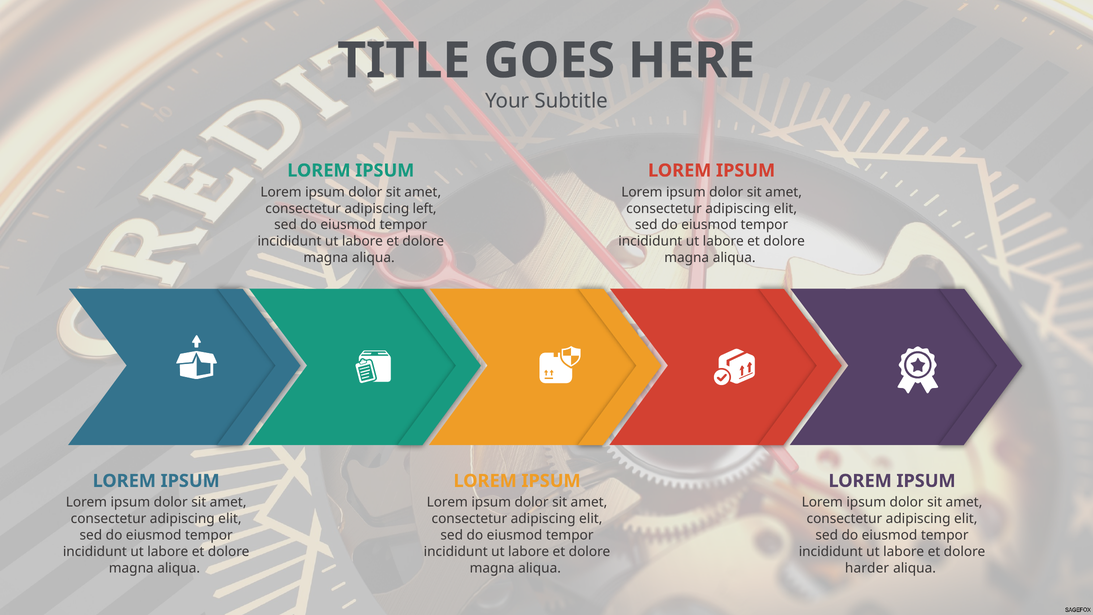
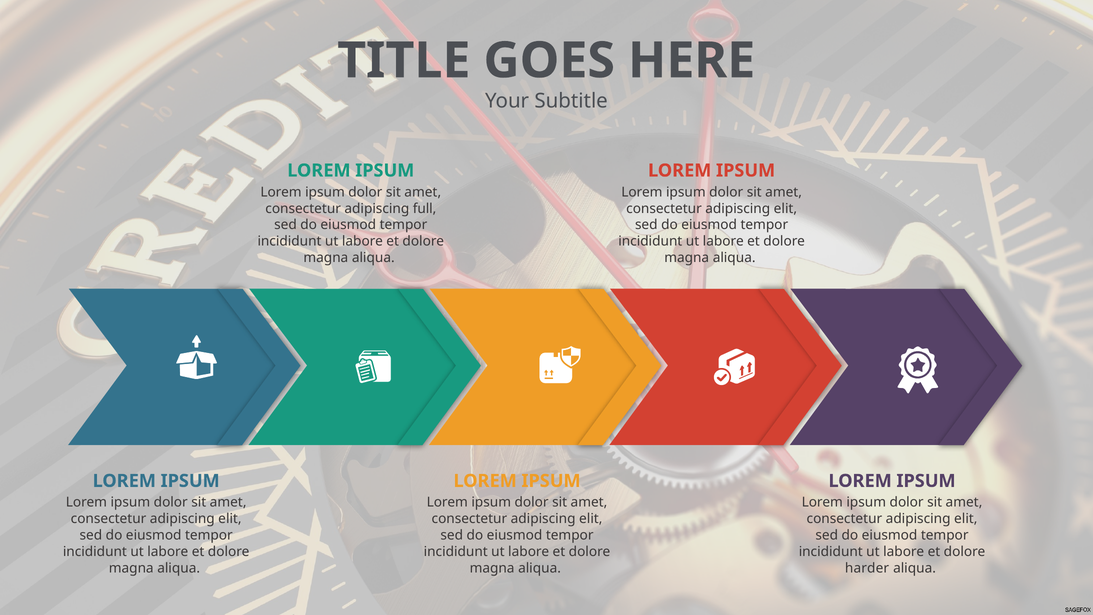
left: left -> full (425, 208)
